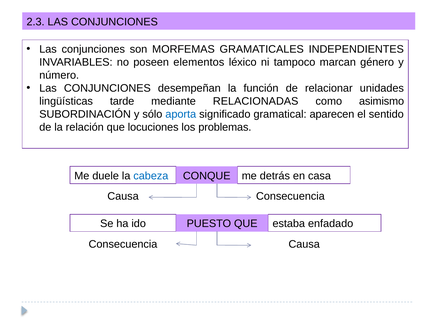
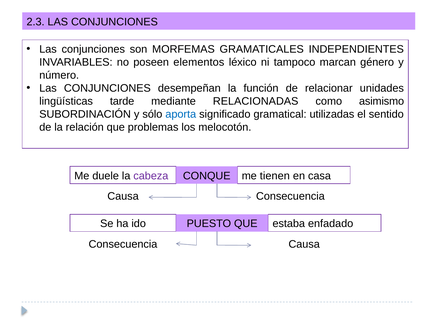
aparecen: aparecen -> utilizadas (332, 114)
locuciones: locuciones -> problemas (153, 127)
problemas: problemas -> melocotón (225, 127)
cabeza colour: blue -> purple (151, 176)
detrás: detrás -> tienen (275, 176)
